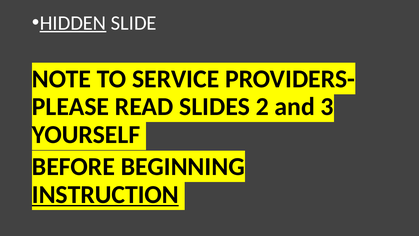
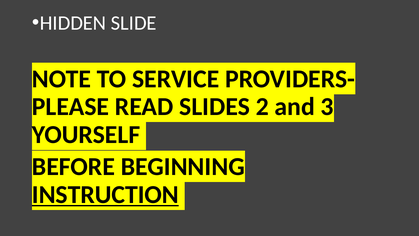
HIDDEN underline: present -> none (73, 23)
